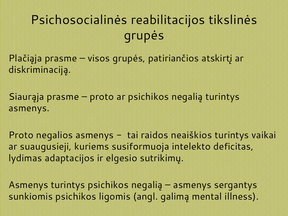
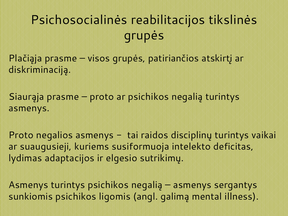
neaiškios: neaiškios -> disciplinų (191, 135)
